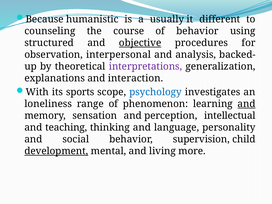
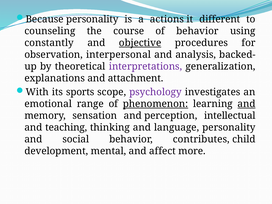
Because humanistic: humanistic -> personality (92, 19)
usually: usually -> actions (167, 19)
structured: structured -> constantly (49, 43)
interaction: interaction -> attachment (136, 78)
psychology colour: blue -> purple (155, 92)
loneliness: loneliness -> emotional (48, 104)
phenomenon underline: none -> present (156, 104)
supervision: supervision -> contributes (201, 139)
development underline: present -> none (56, 151)
living: living -> affect (162, 151)
